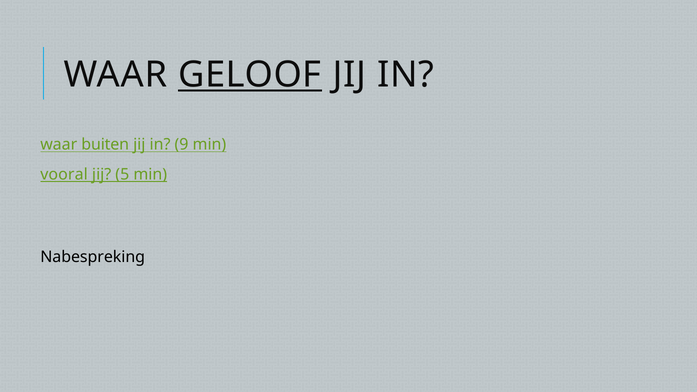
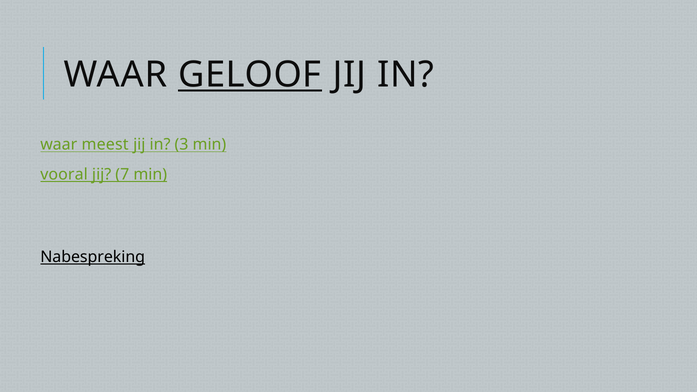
buiten: buiten -> meest (105, 145)
9: 9 -> 3 (182, 145)
5: 5 -> 7 (122, 174)
Nabespreking underline: none -> present (93, 257)
